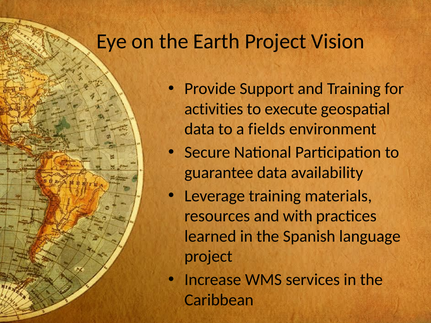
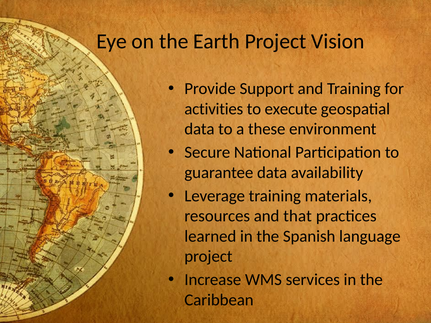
fields: fields -> these (267, 129)
with: with -> that (298, 216)
